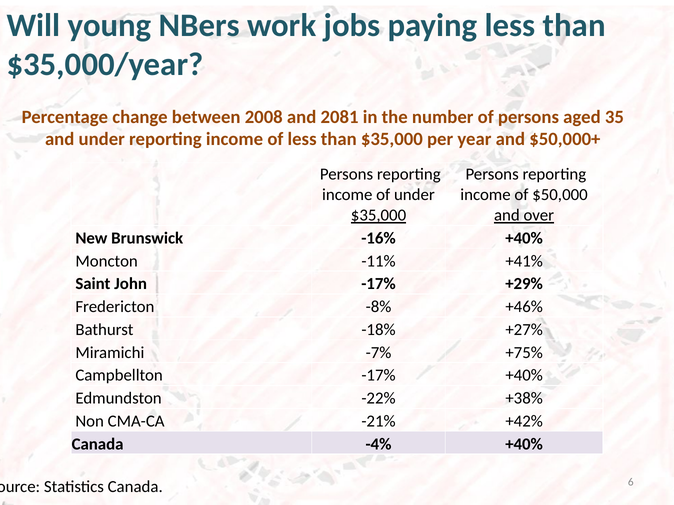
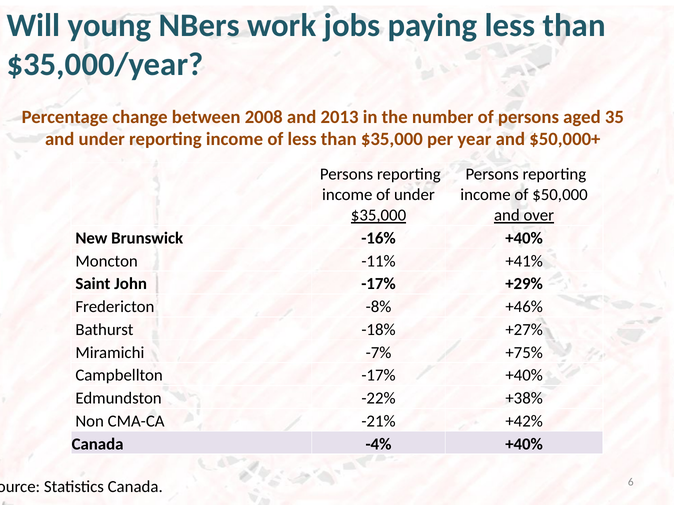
2081: 2081 -> 2013 (340, 117)
